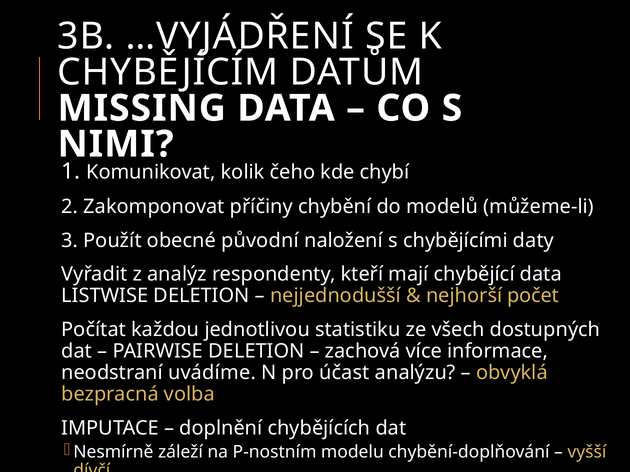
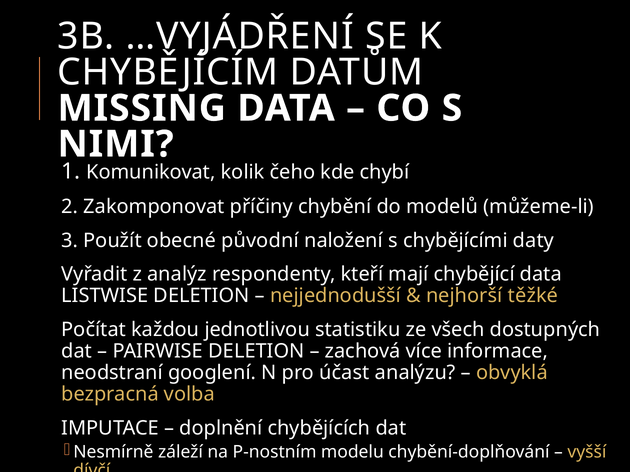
počet: počet -> těžké (533, 296)
uvádíme: uvádíme -> googlení (212, 373)
